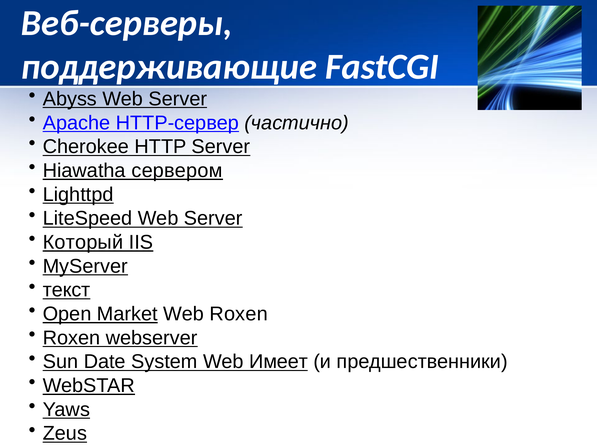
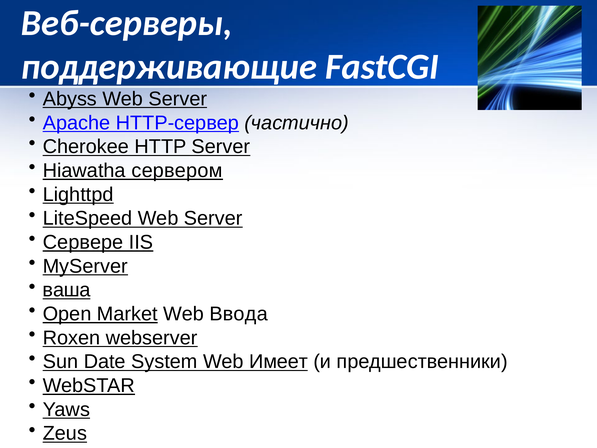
Который: Который -> Сервере (83, 242)
текст: текст -> ваша (67, 290)
Web Roxen: Roxen -> Ввода (239, 314)
